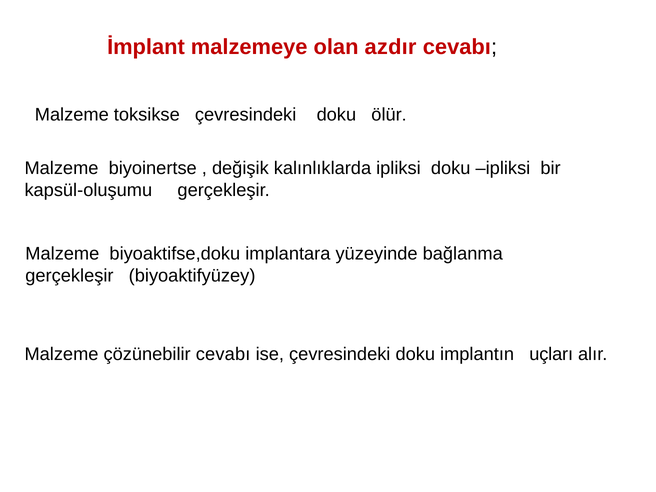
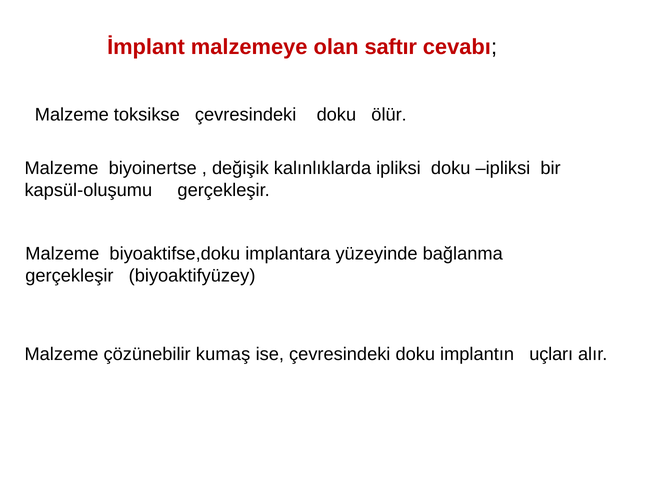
azdır: azdır -> saftır (391, 47)
çözünebilir cevabı: cevabı -> kumaş (223, 354)
